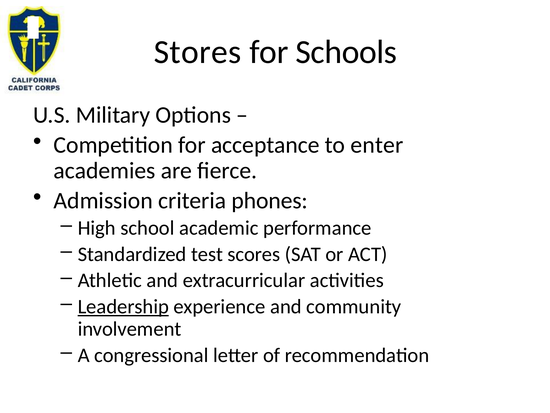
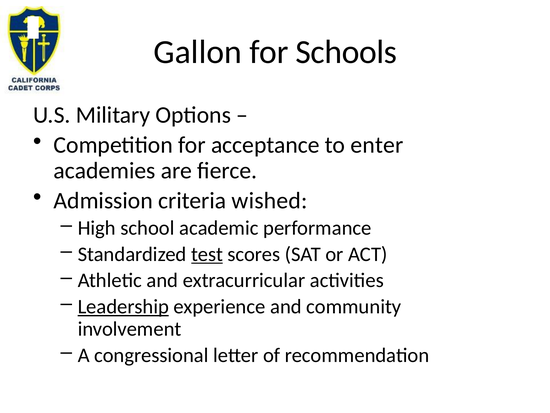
Stores: Stores -> Gallon (198, 52)
phones: phones -> wished (270, 200)
test underline: none -> present (207, 254)
